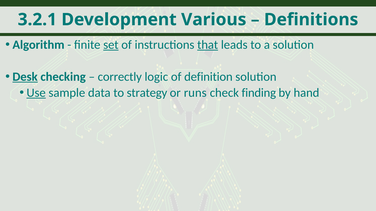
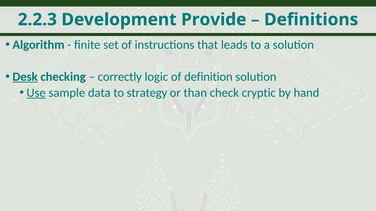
3.2.1: 3.2.1 -> 2.2.3 (37, 20)
Various: Various -> Provide (214, 20)
set underline: present -> none (111, 45)
that underline: present -> none (208, 45)
runs: runs -> than (195, 93)
finding: finding -> cryptic (259, 93)
